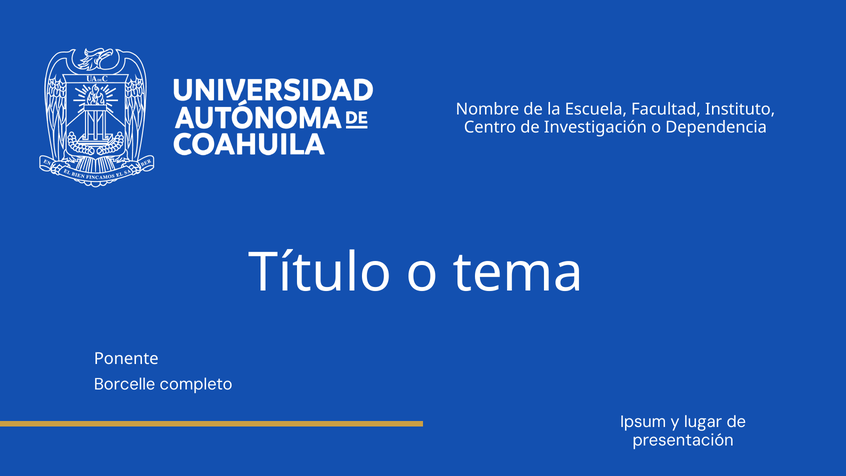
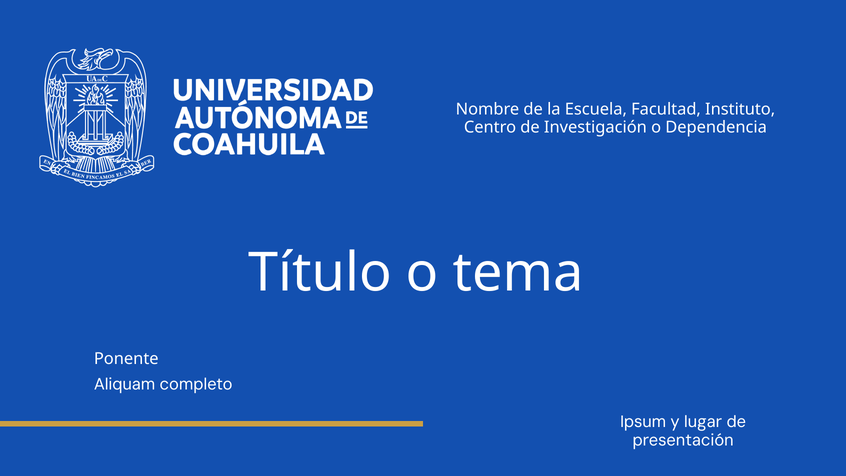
Borcelle: Borcelle -> Aliquam (125, 384)
